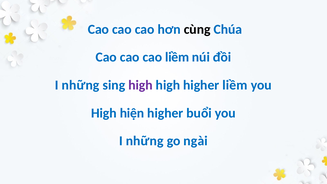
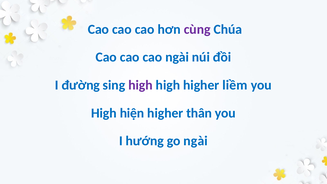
cùng colour: black -> purple (197, 29)
cao liềm: liềm -> ngài (177, 57)
những: những -> đường (81, 85)
buổi: buổi -> thân (199, 113)
những: những -> hướng (145, 141)
